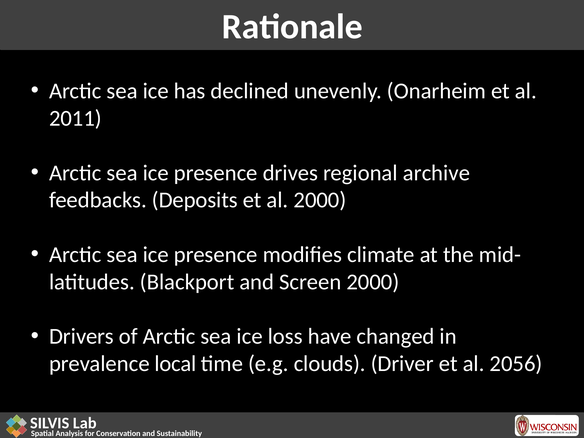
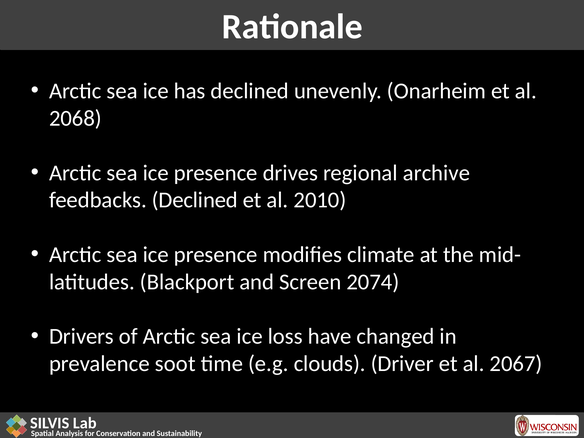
2011: 2011 -> 2068 (75, 118)
feedbacks Deposits: Deposits -> Declined (195, 200)
al 2000: 2000 -> 2010 (320, 200)
Screen 2000: 2000 -> 2074 (373, 282)
local: local -> soot (175, 364)
2056: 2056 -> 2067 (516, 364)
